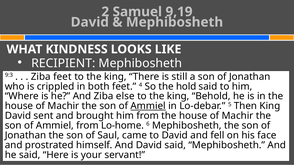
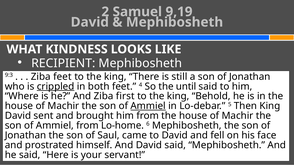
crippled underline: none -> present (56, 87)
hold: hold -> until (186, 87)
else: else -> first (125, 96)
